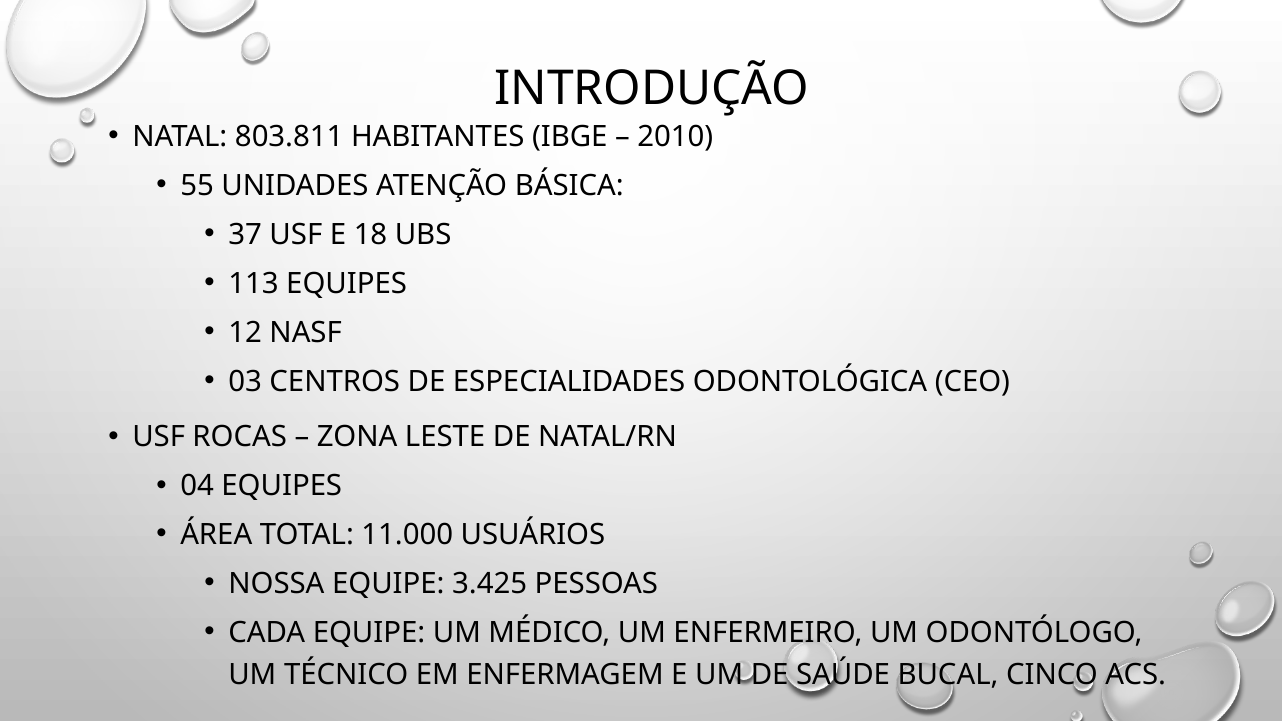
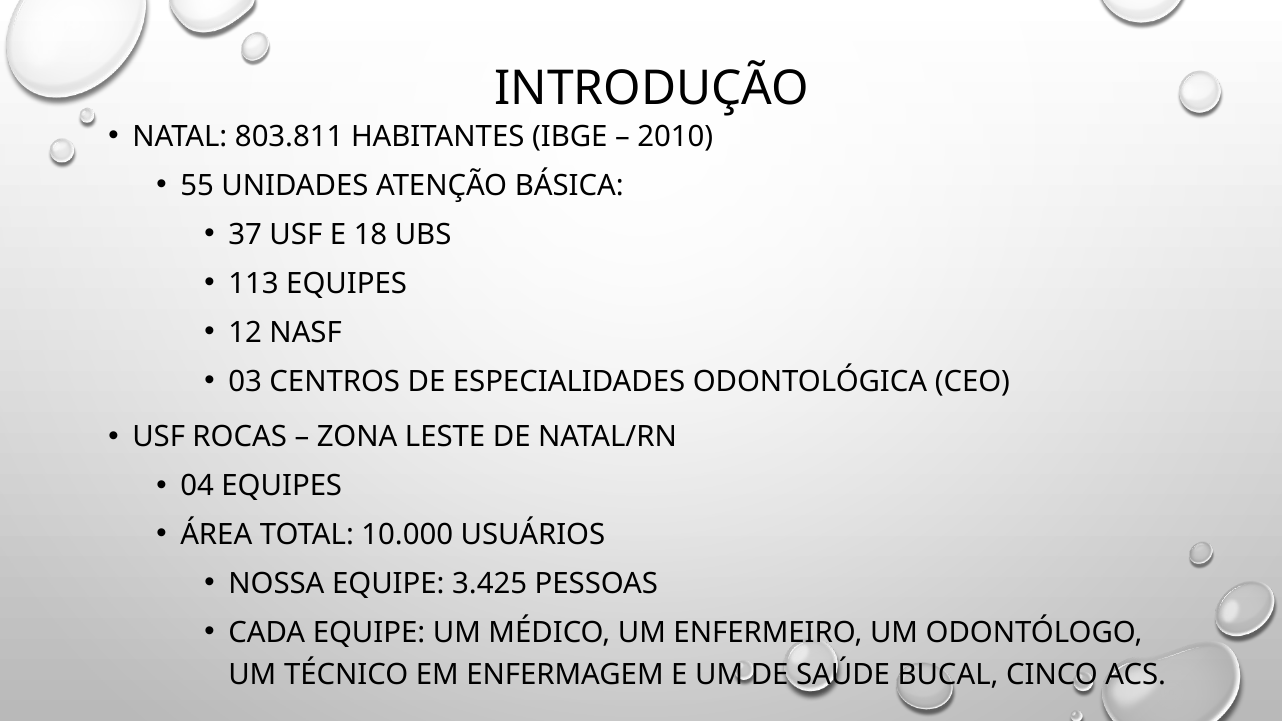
11.000: 11.000 -> 10.000 (407, 535)
